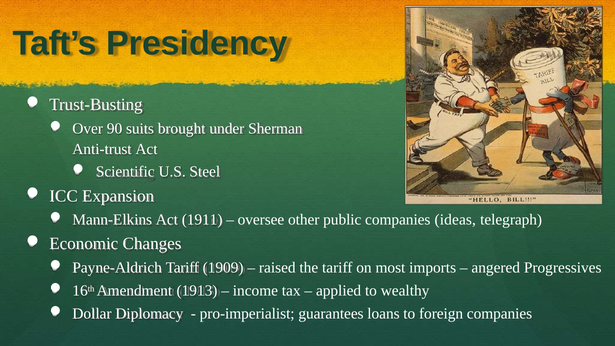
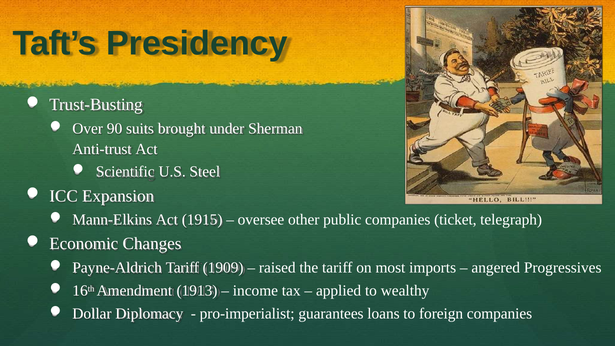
1911: 1911 -> 1915 (202, 220)
ideas: ideas -> ticket (455, 220)
